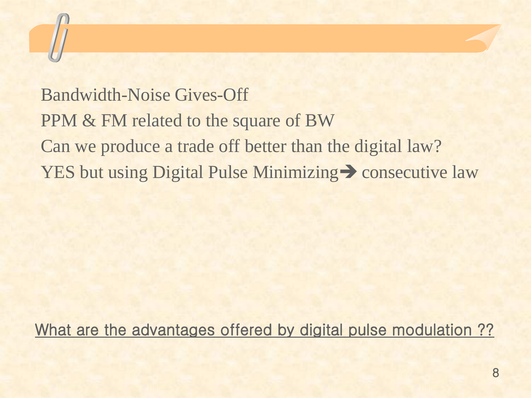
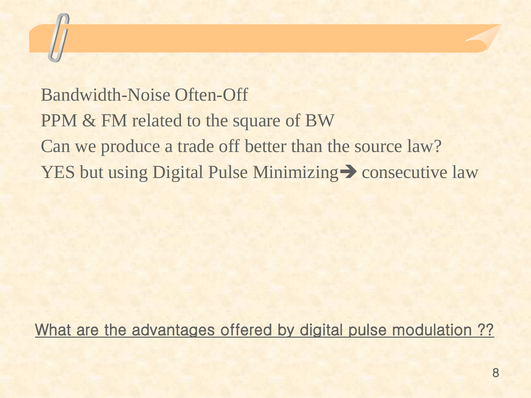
Gives-Off: Gives-Off -> Often-Off (212, 95)
the digital: digital -> source (378, 146)
